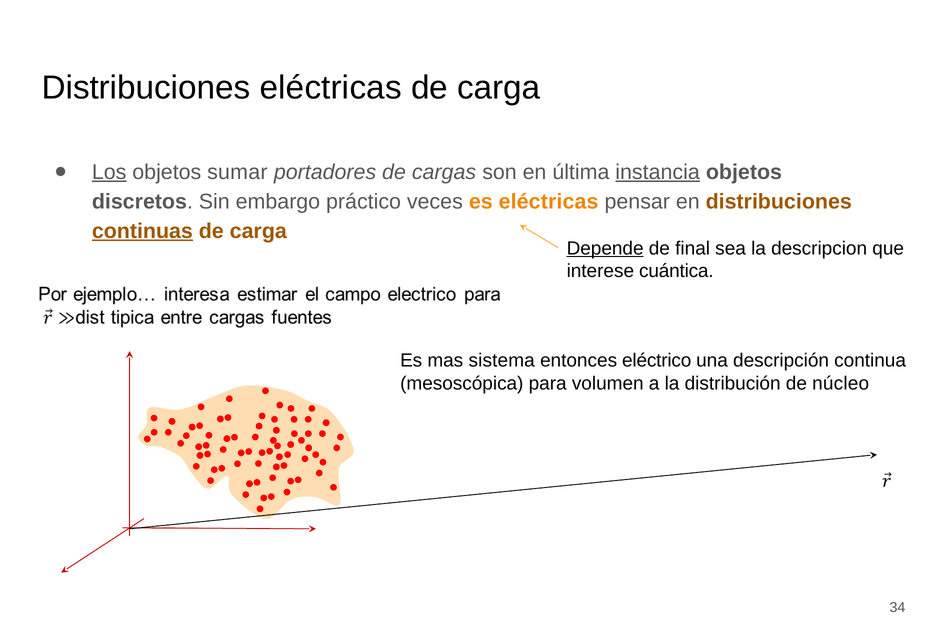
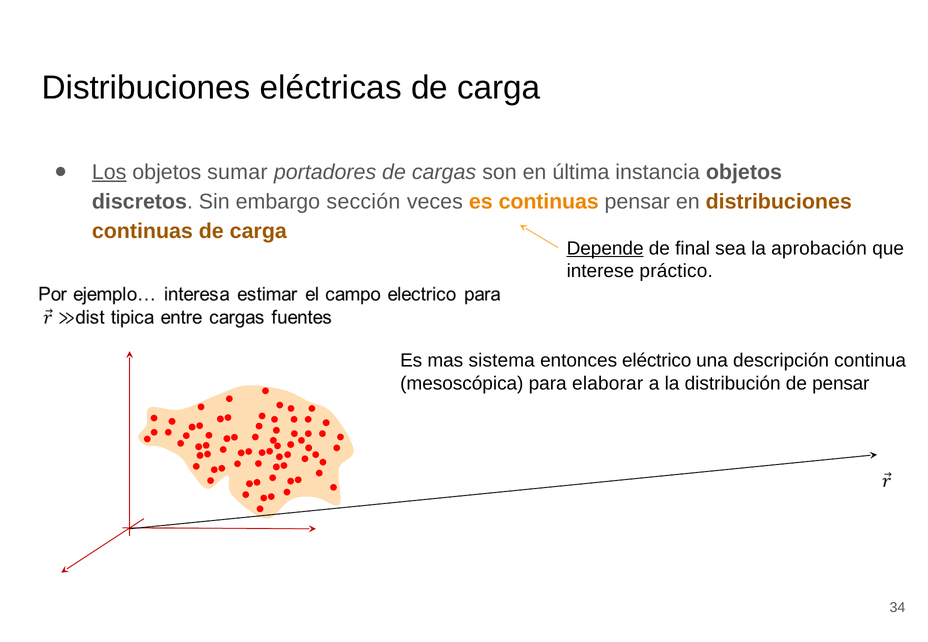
instancia underline: present -> none (658, 172)
práctico: práctico -> sección (363, 202)
es eléctricas: eléctricas -> continuas (549, 202)
continuas underline: present -> none (142, 231)
descripcion: descripcion -> aprobación (819, 249)
cuántica: cuántica -> práctico (676, 271)
volumen: volumen -> elaborar (608, 384)
de núcleo: núcleo -> pensar (841, 384)
